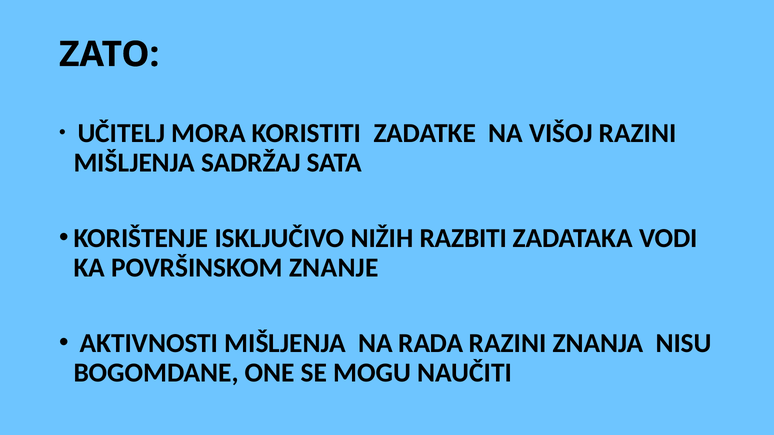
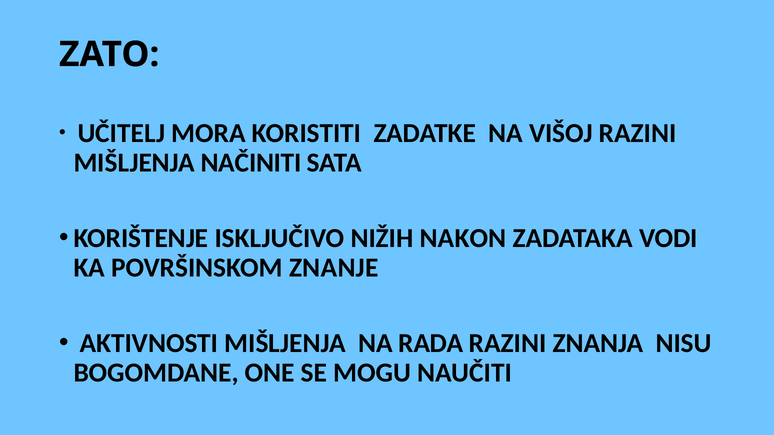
SADRŽAJ: SADRŽAJ -> NAČINITI (251, 163)
RAZBITI: RAZBITI -> NAKON (463, 238)
